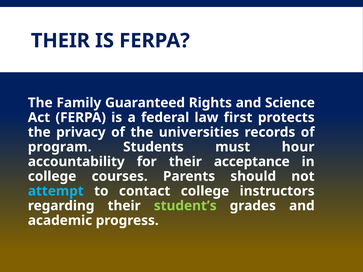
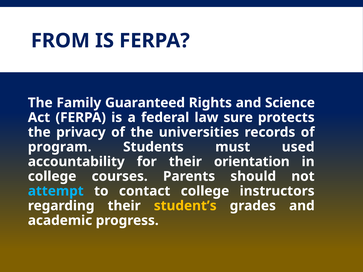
THEIR: THEIR -> FROM (60, 41)
first: first -> sure (238, 118)
hour: hour -> used (298, 147)
acceptance: acceptance -> orientation (252, 162)
student’s colour: light green -> yellow (185, 206)
